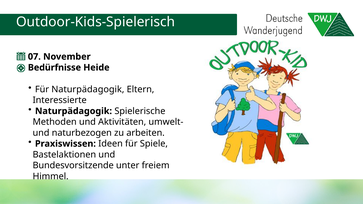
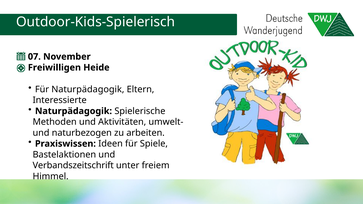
Bedürfnisse: Bedürfnisse -> Freiwilligen (54, 68)
Bundesvorsitzende: Bundesvorsitzende -> Verbandszeitschrift (73, 166)
